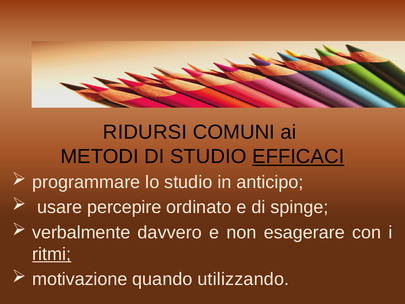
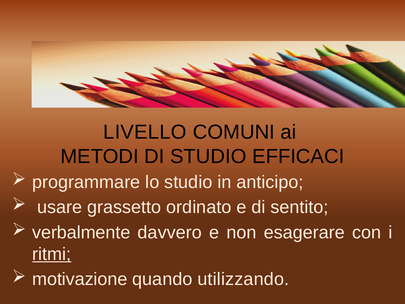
RIDURSI: RIDURSI -> LIVELLO (145, 132)
EFFICACI underline: present -> none (298, 156)
percepire: percepire -> grassetto (124, 207)
spinge: spinge -> sentito (299, 207)
